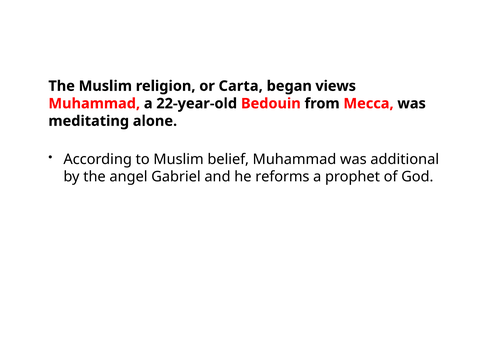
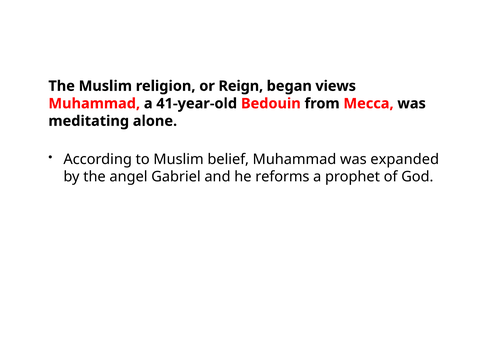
Carta: Carta -> Reign (241, 86)
22-year-old: 22-year-old -> 41-year-old (197, 103)
additional: additional -> expanded (405, 159)
